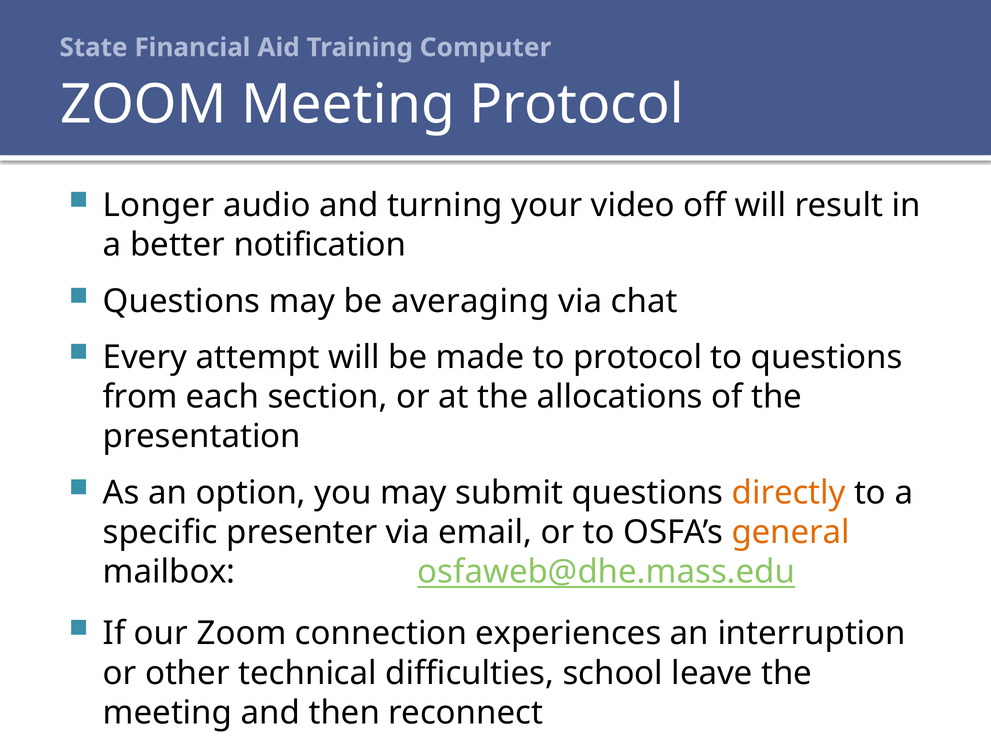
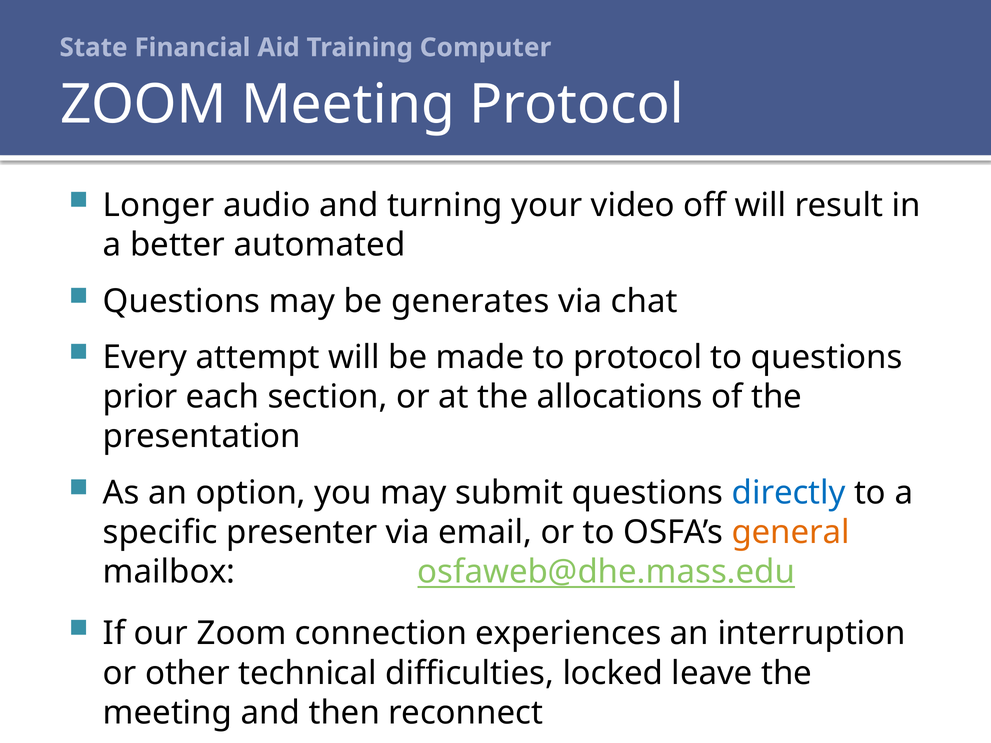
notification: notification -> automated (320, 245)
averaging: averaging -> generates (470, 301)
from: from -> prior (140, 397)
directly colour: orange -> blue (789, 493)
school: school -> locked (613, 673)
